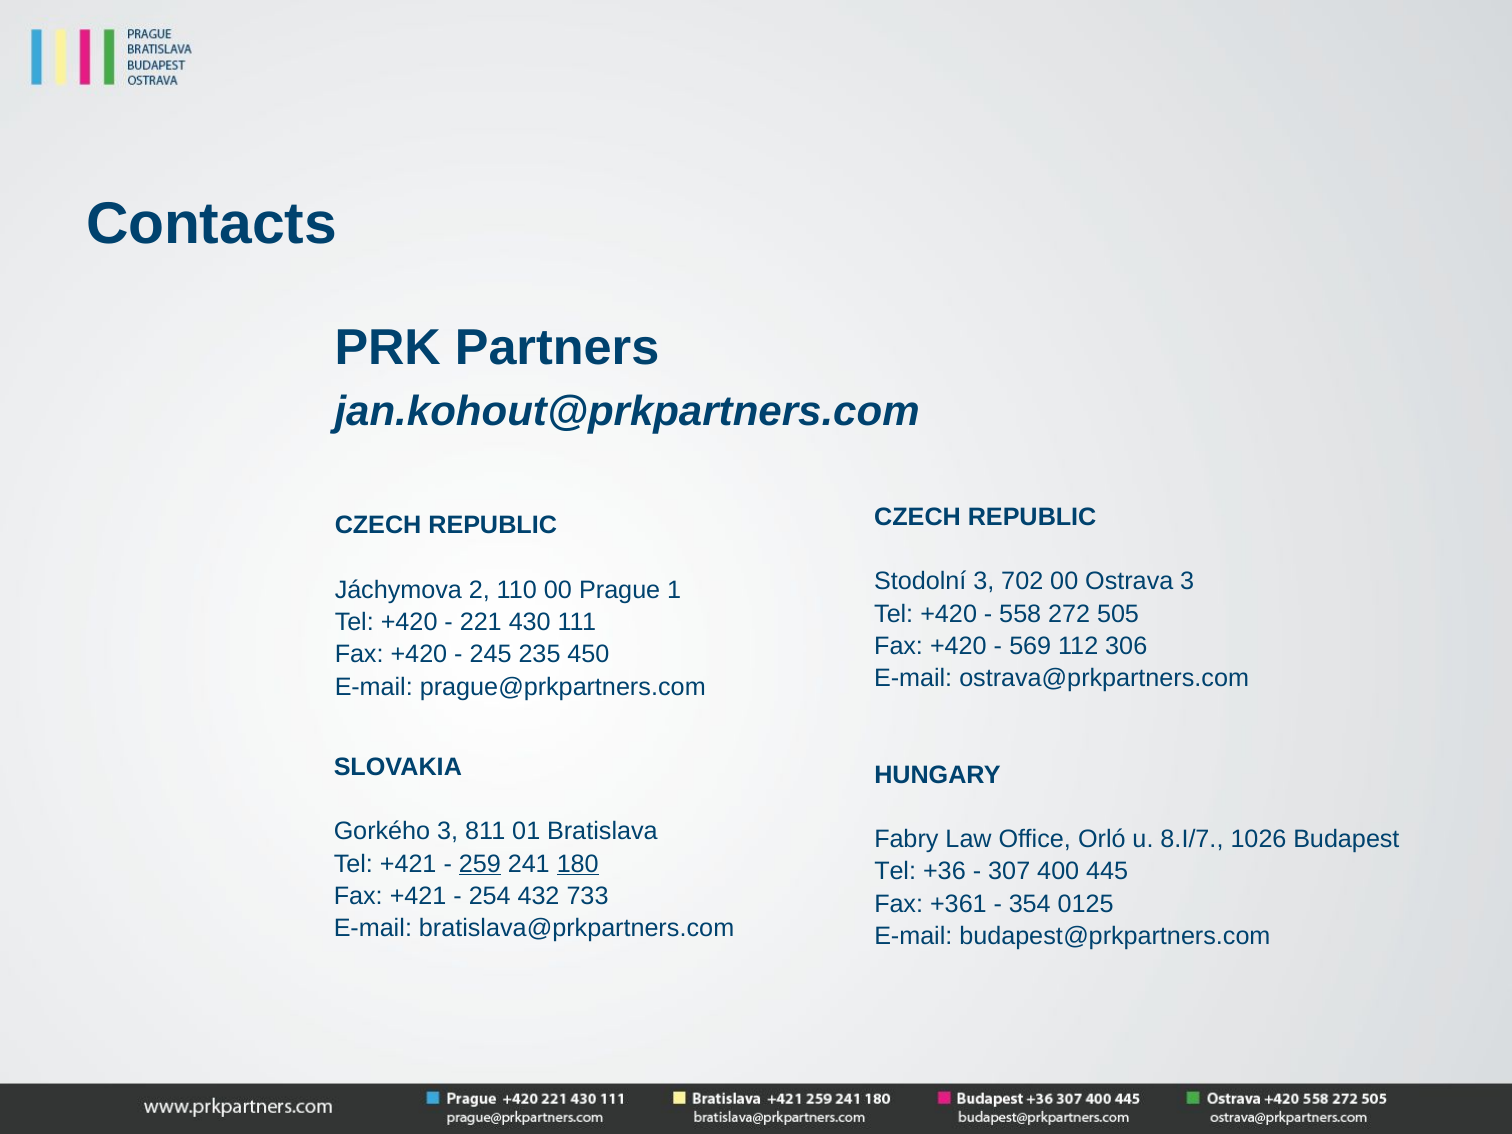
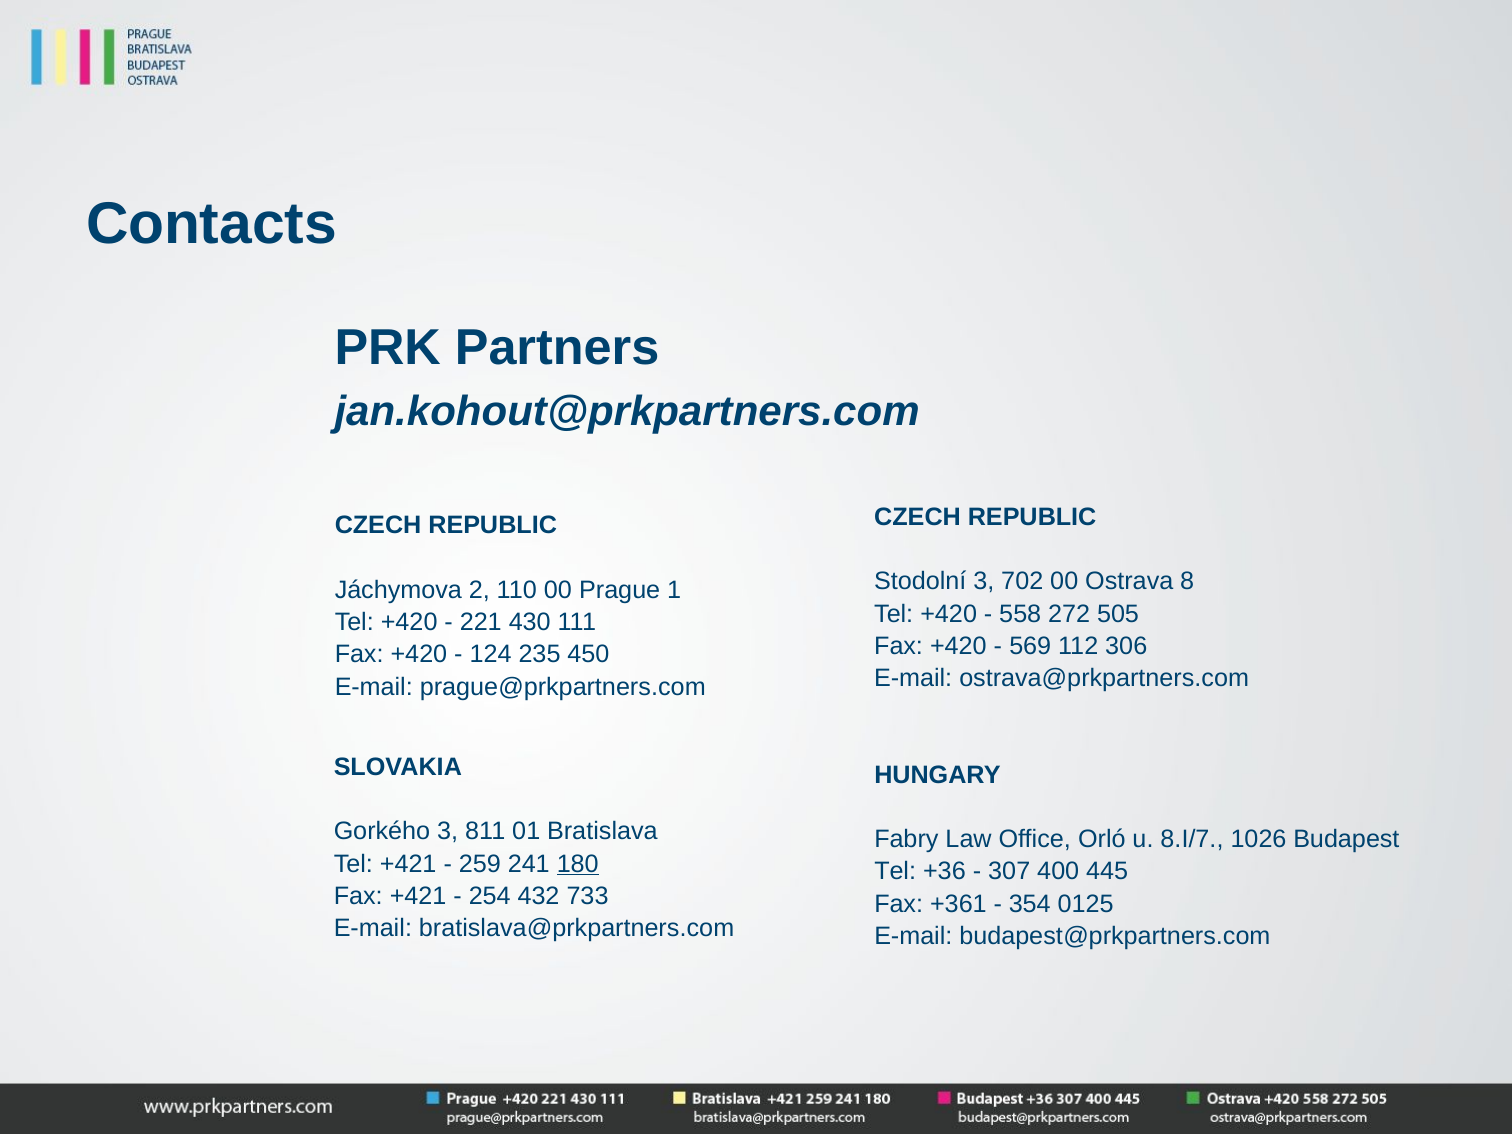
Ostrava 3: 3 -> 8 (1187, 582)
245: 245 -> 124 (491, 655)
259 underline: present -> none (480, 864)
